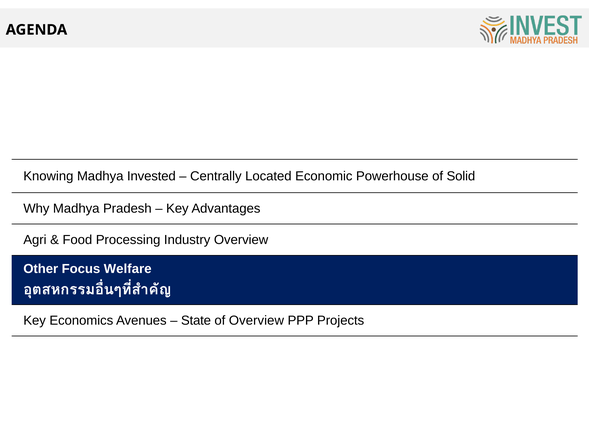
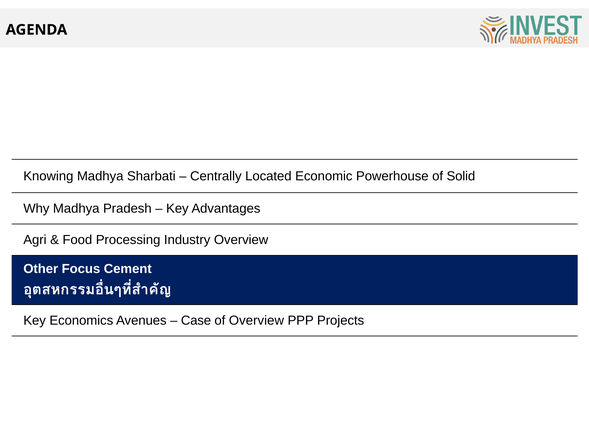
Invested: Invested -> Sharbati (151, 176)
Welfare: Welfare -> Cement (128, 269)
State: State -> Case (196, 320)
